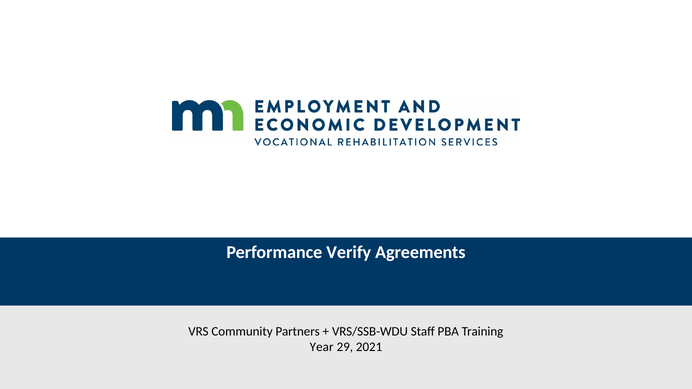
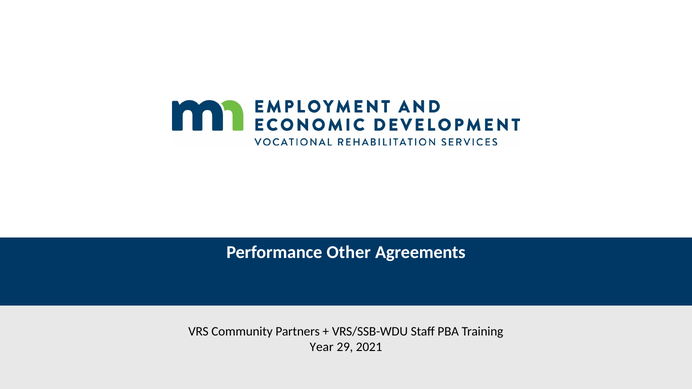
Verify: Verify -> Other (349, 253)
